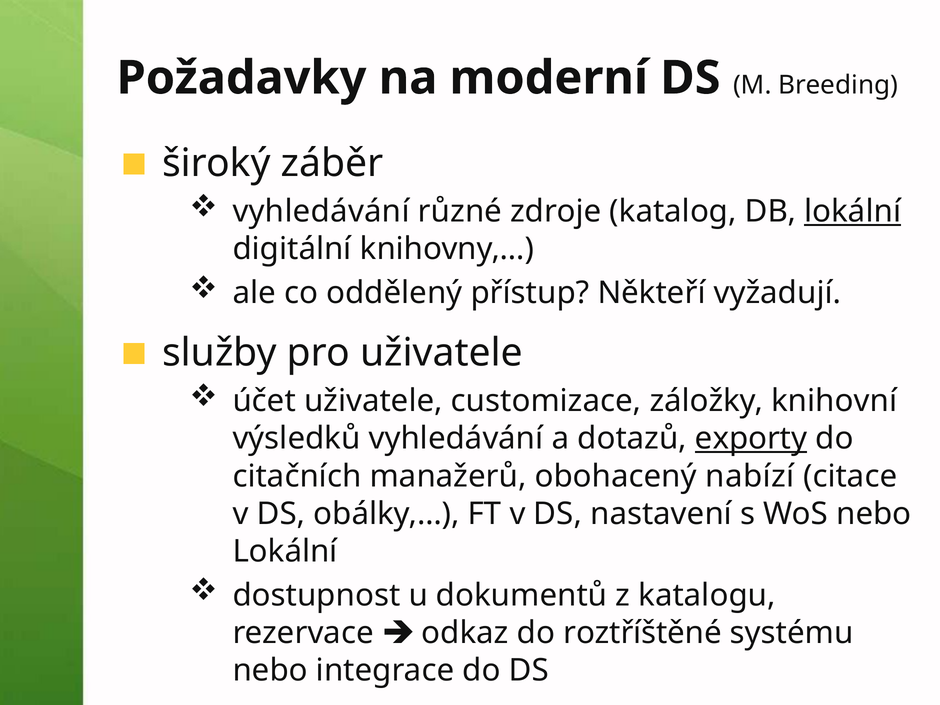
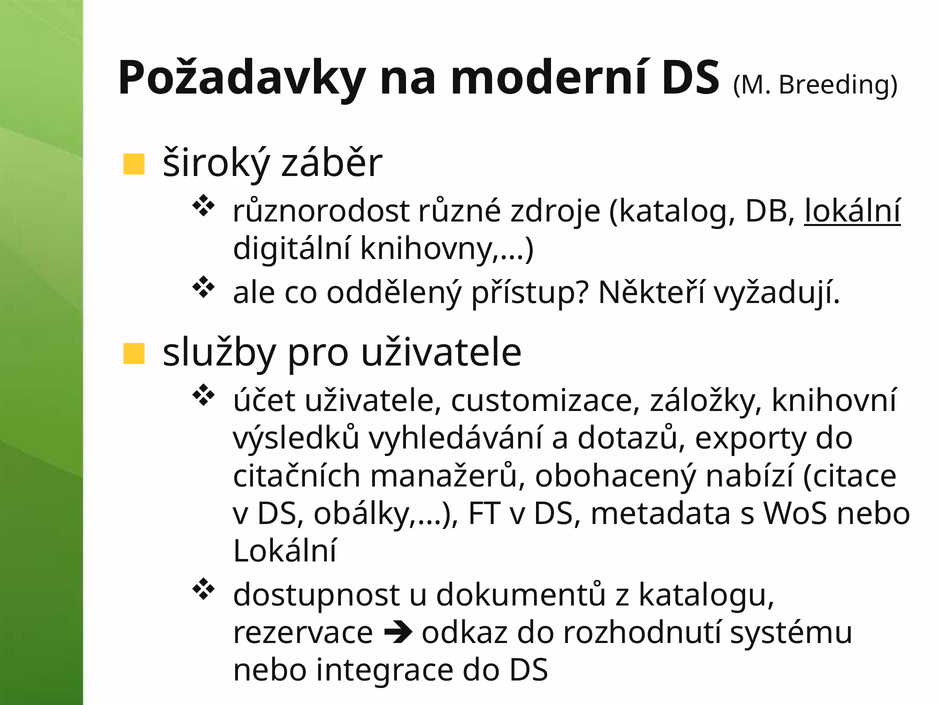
vyhledávání: vyhledávání -> různorodost (321, 211)
exporty underline: present -> none (751, 439)
nastavení: nastavení -> metadata (661, 514)
roztříštěné: roztříštěné -> rozhodnutí (643, 633)
